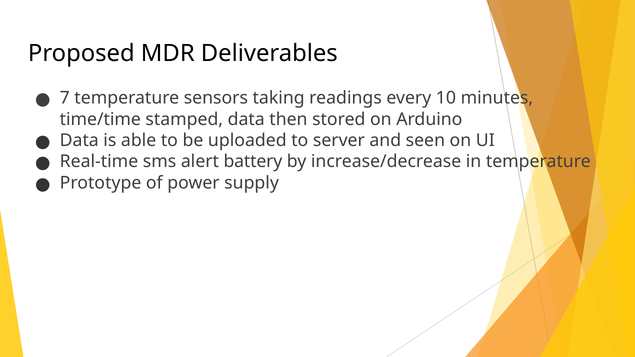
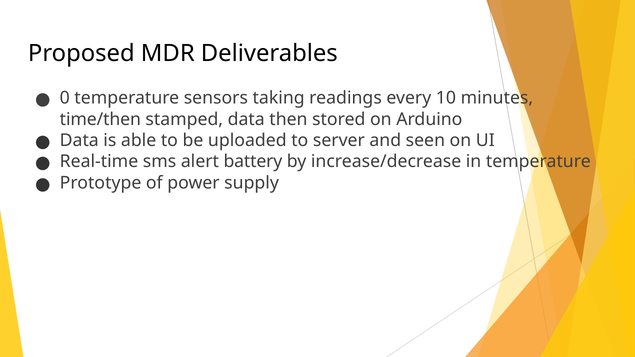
7: 7 -> 0 (65, 98)
time/time: time/time -> time/then (100, 119)
